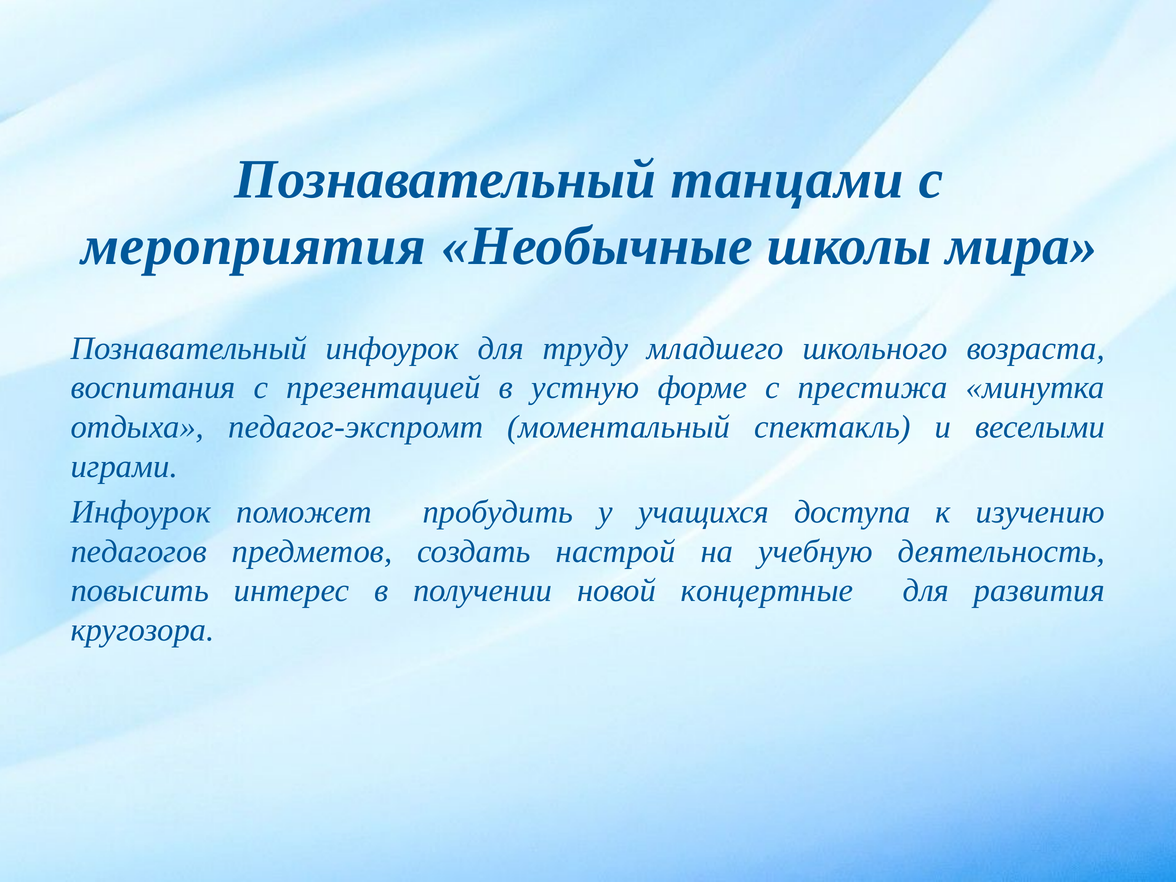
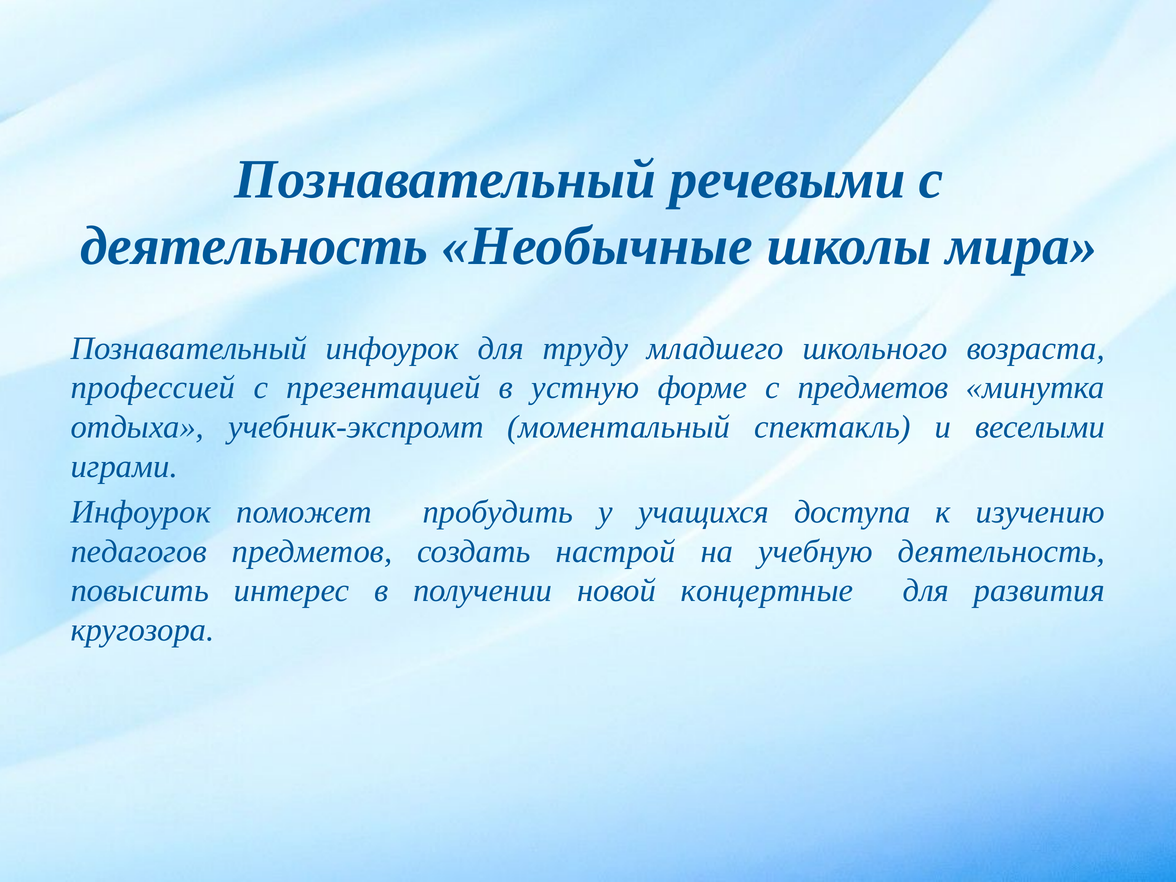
танцами: танцами -> речевыми (788, 179)
мероприятия: мероприятия -> деятельность (254, 246)
воспитания: воспитания -> профессией (153, 388)
с престижа: престижа -> предметов (873, 388)
педагог-экспромт: педагог-экспромт -> учебник-экспромт (356, 427)
